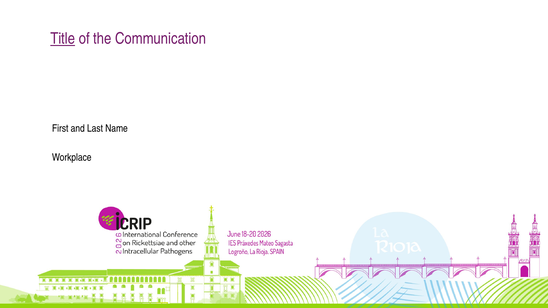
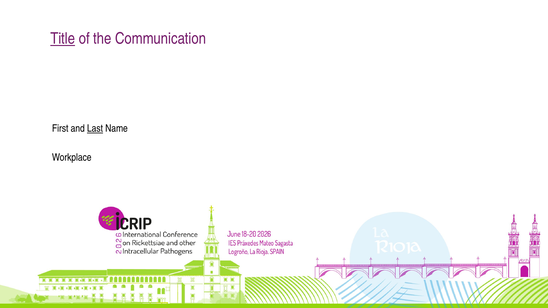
Last underline: none -> present (95, 129)
